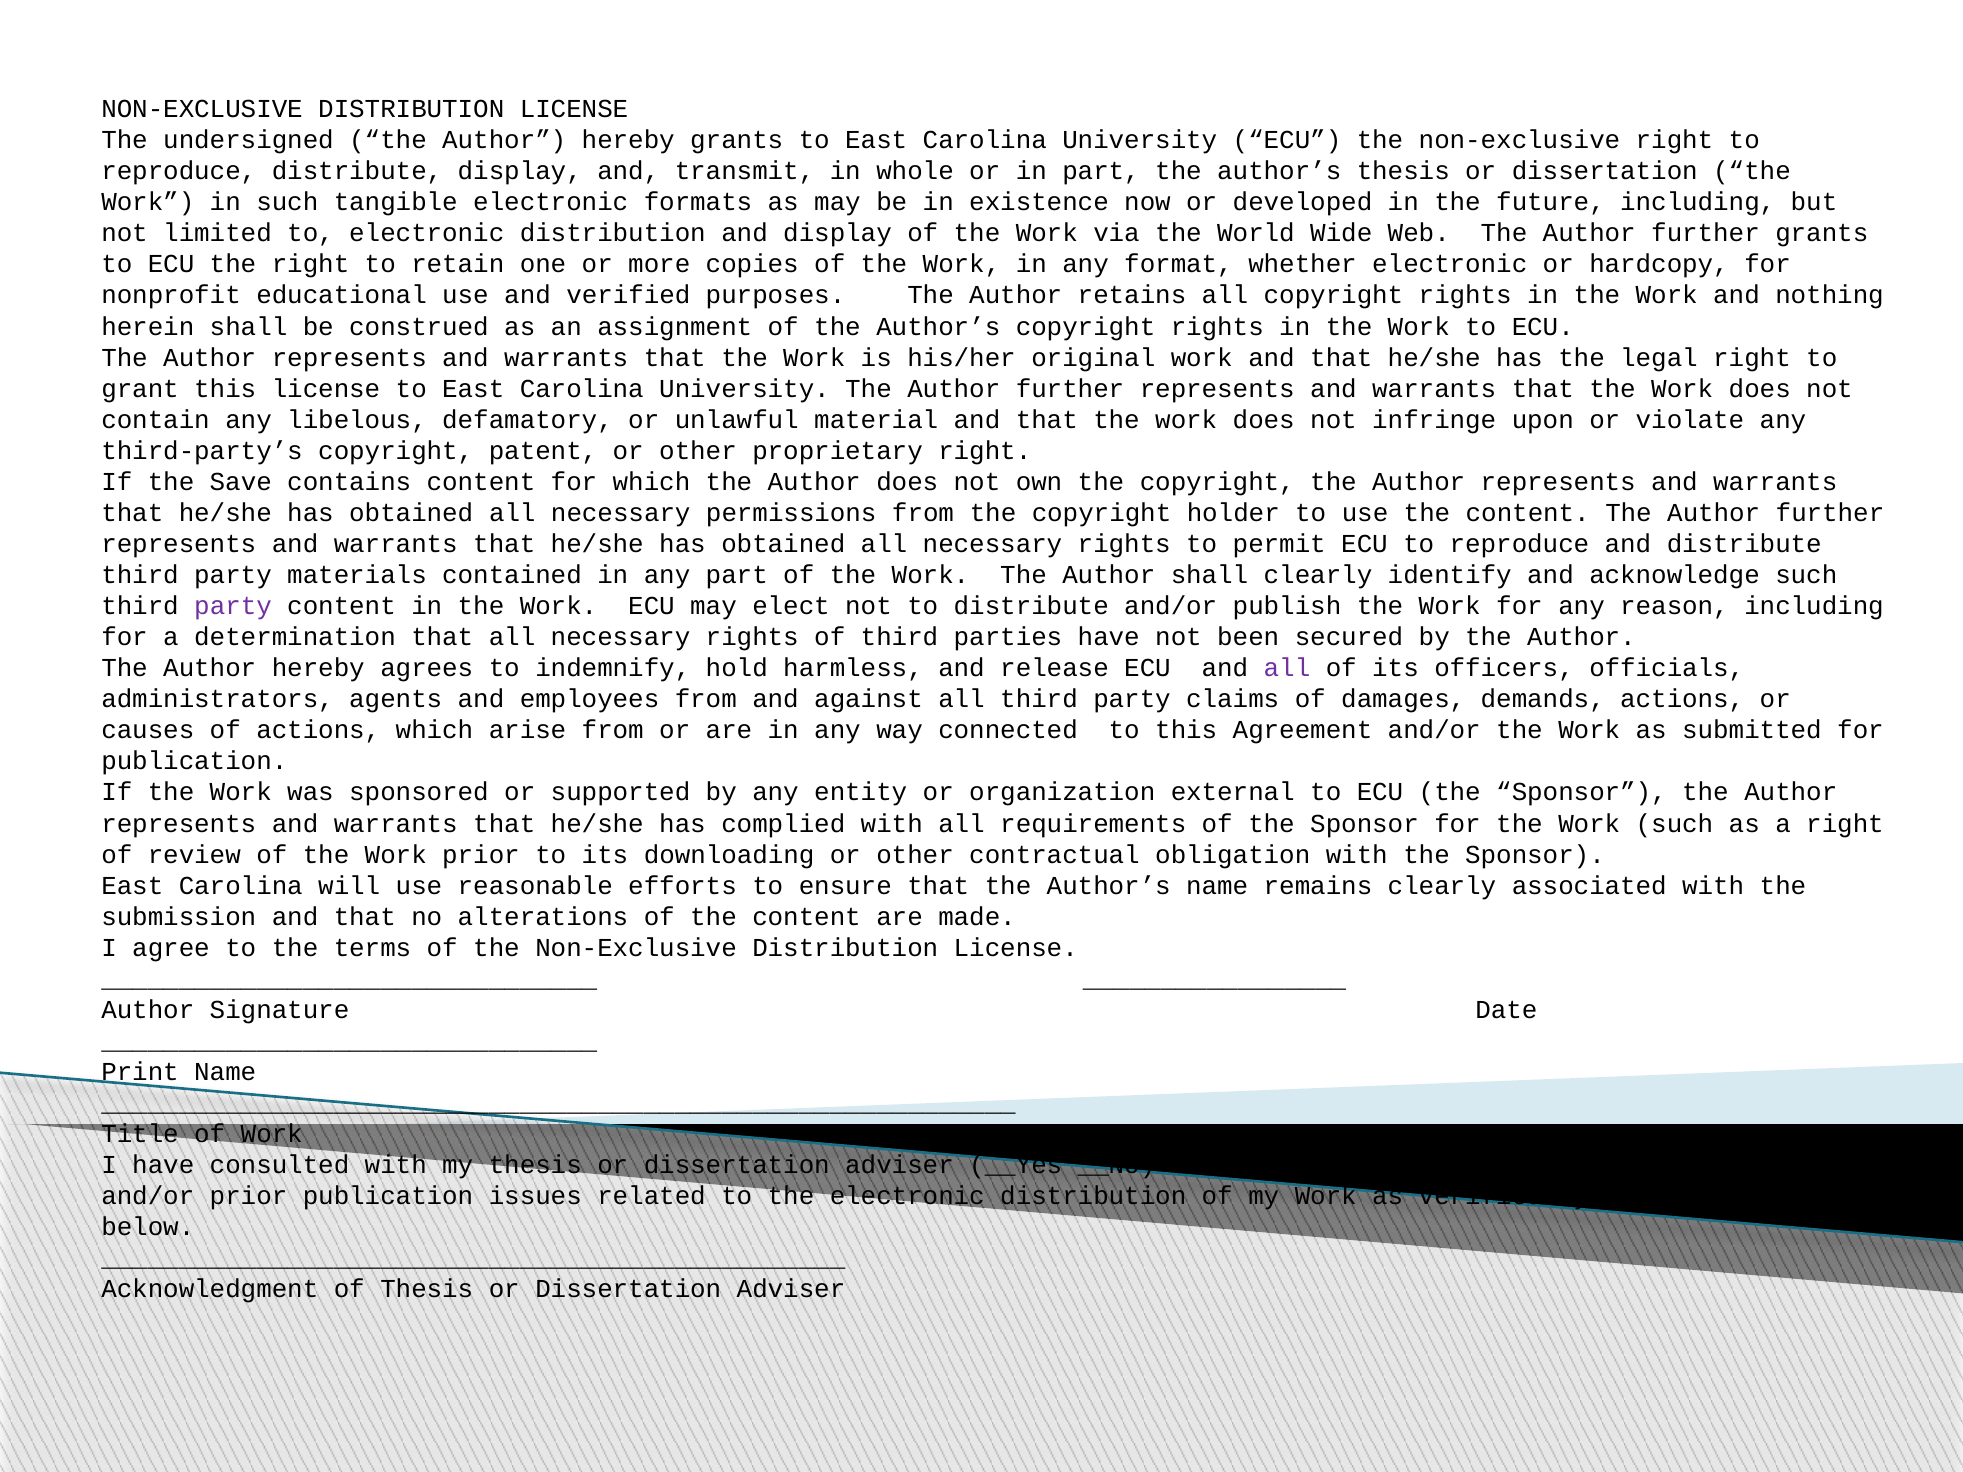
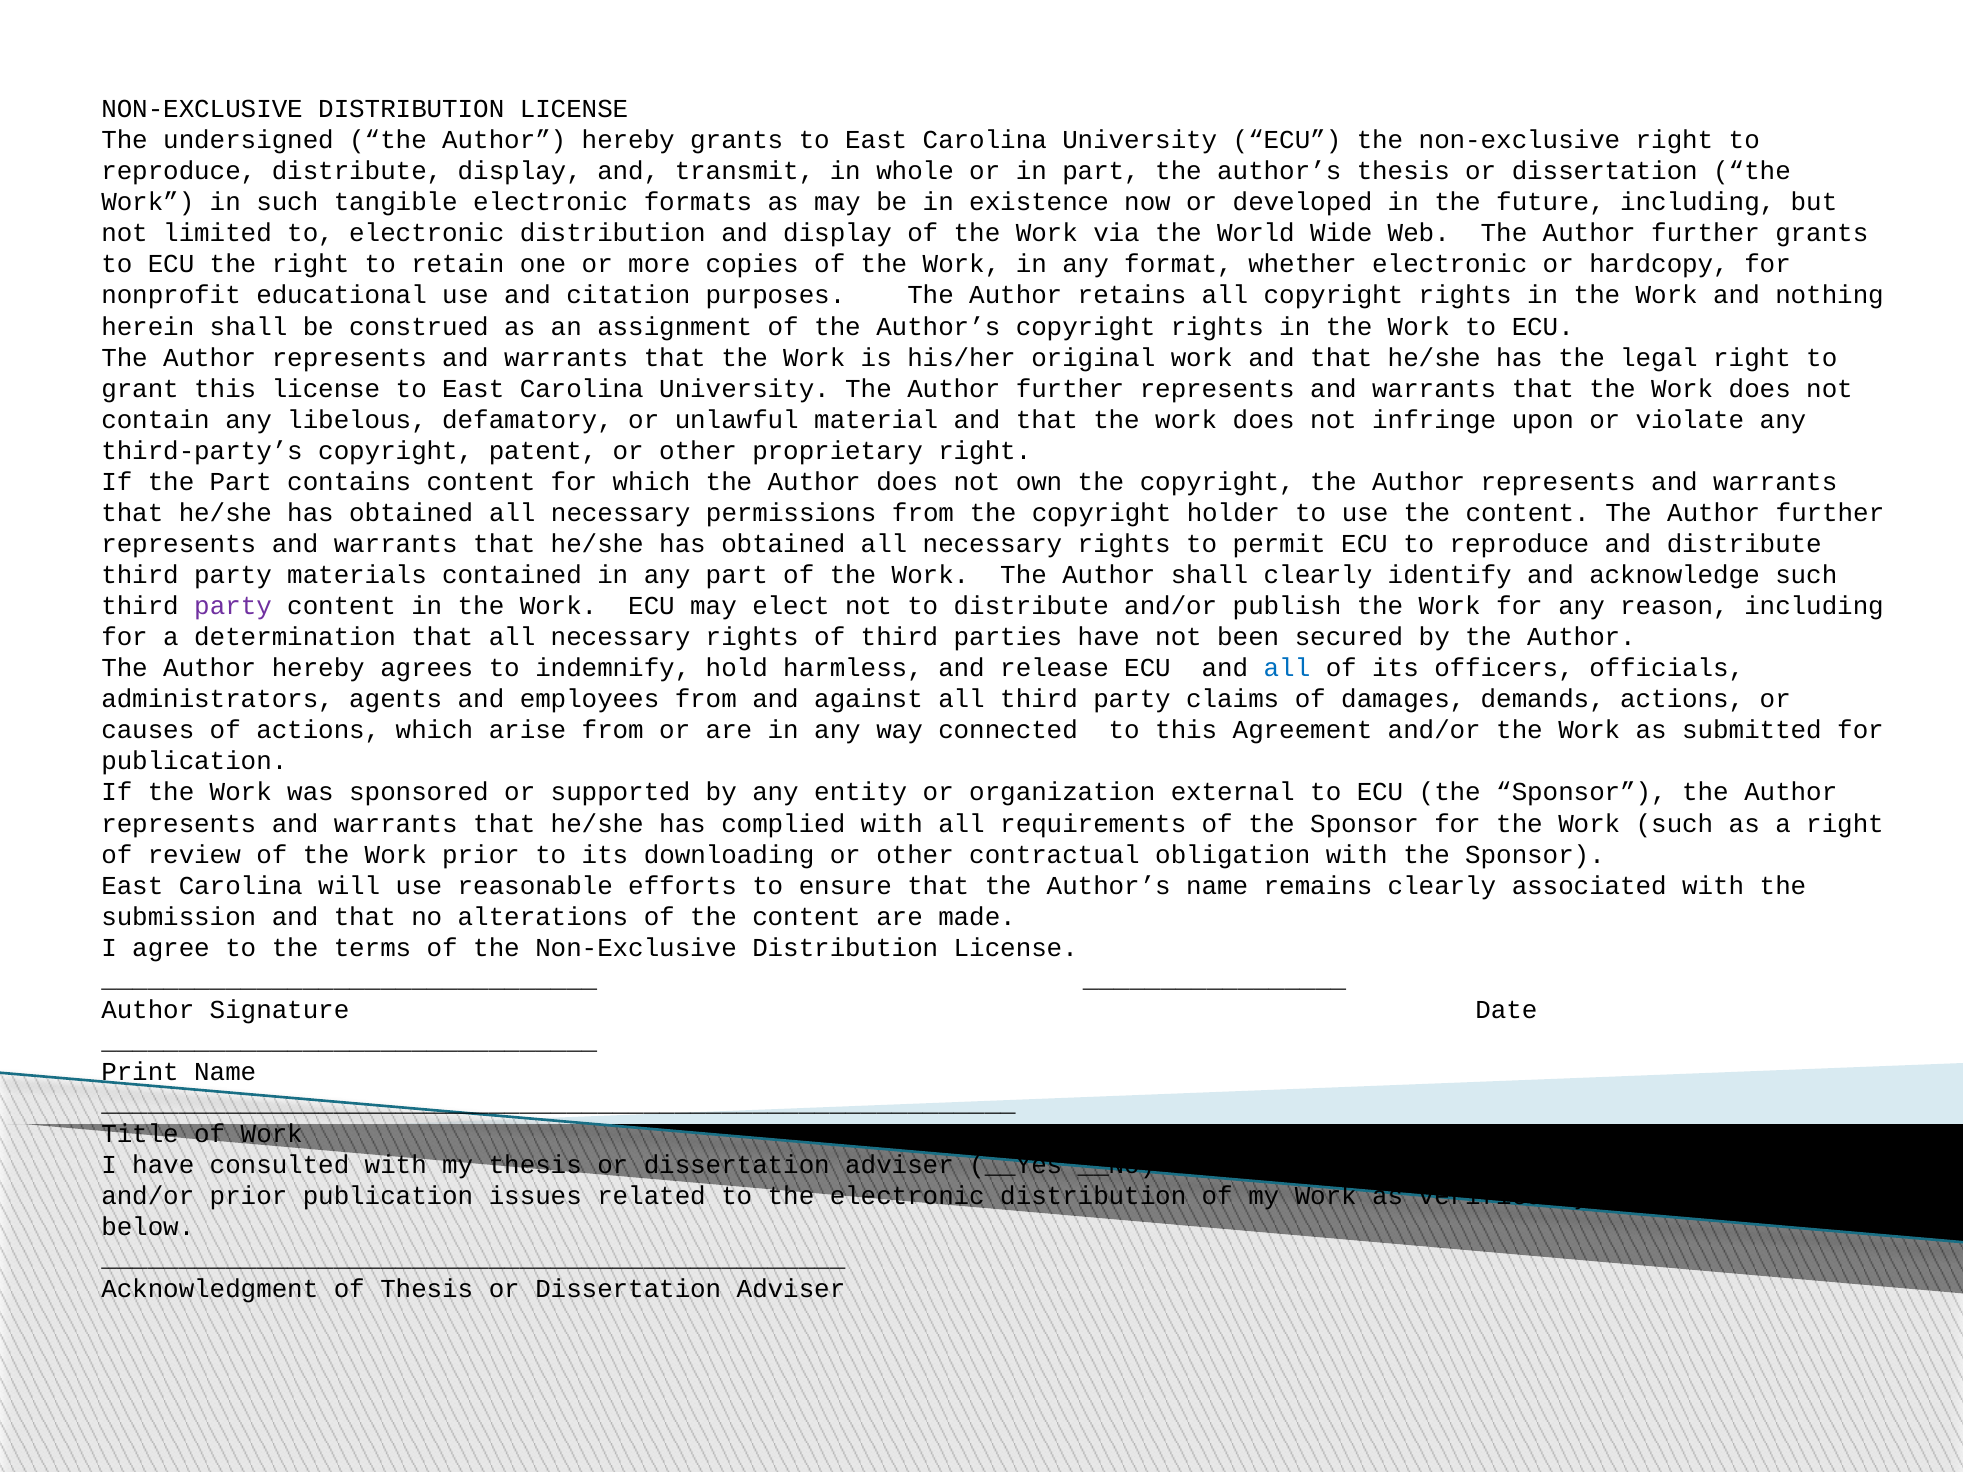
and verified: verified -> citation (628, 295)
the Save: Save -> Part (241, 482)
all colour: purple -> blue (1287, 668)
